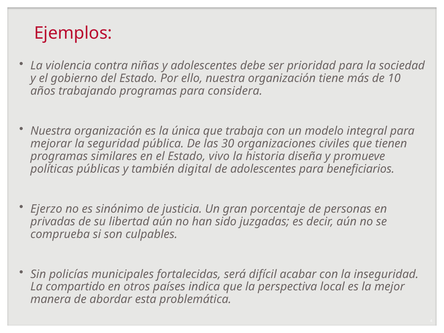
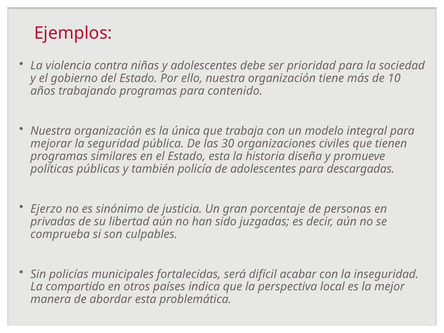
considera: considera -> contenido (235, 91)
Estado vivo: vivo -> esta (219, 156)
digital: digital -> policía (195, 169)
beneficiarios: beneficiarios -> descargadas (361, 169)
